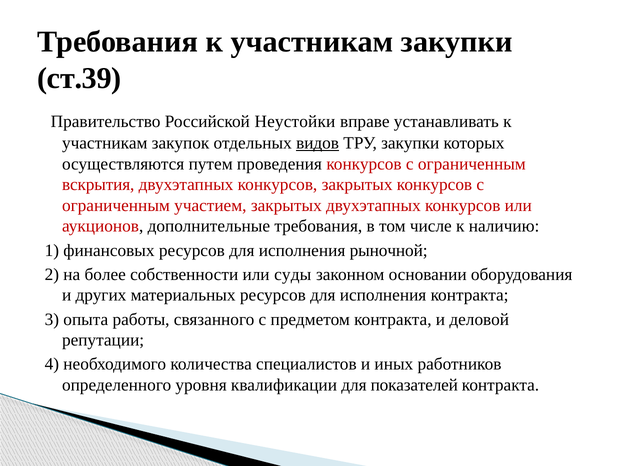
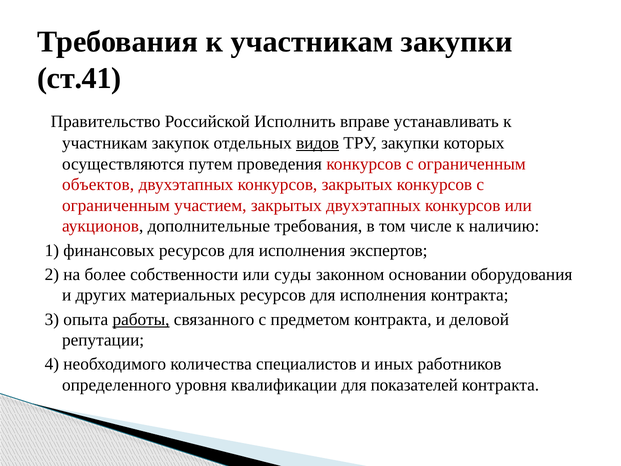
ст.39: ст.39 -> ст.41 (79, 78)
Неустойки: Неустойки -> Исполнить (295, 121)
вскрытия: вскрытия -> объектов (98, 185)
рыночной: рыночной -> экспертов (389, 250)
работы underline: none -> present (141, 319)
